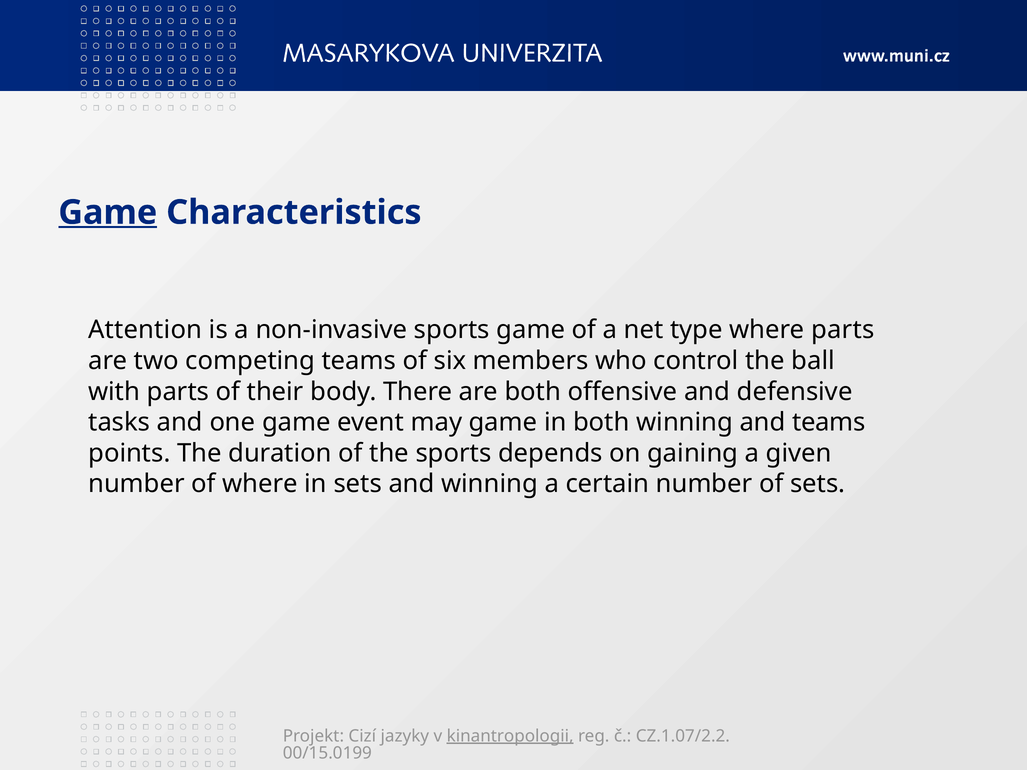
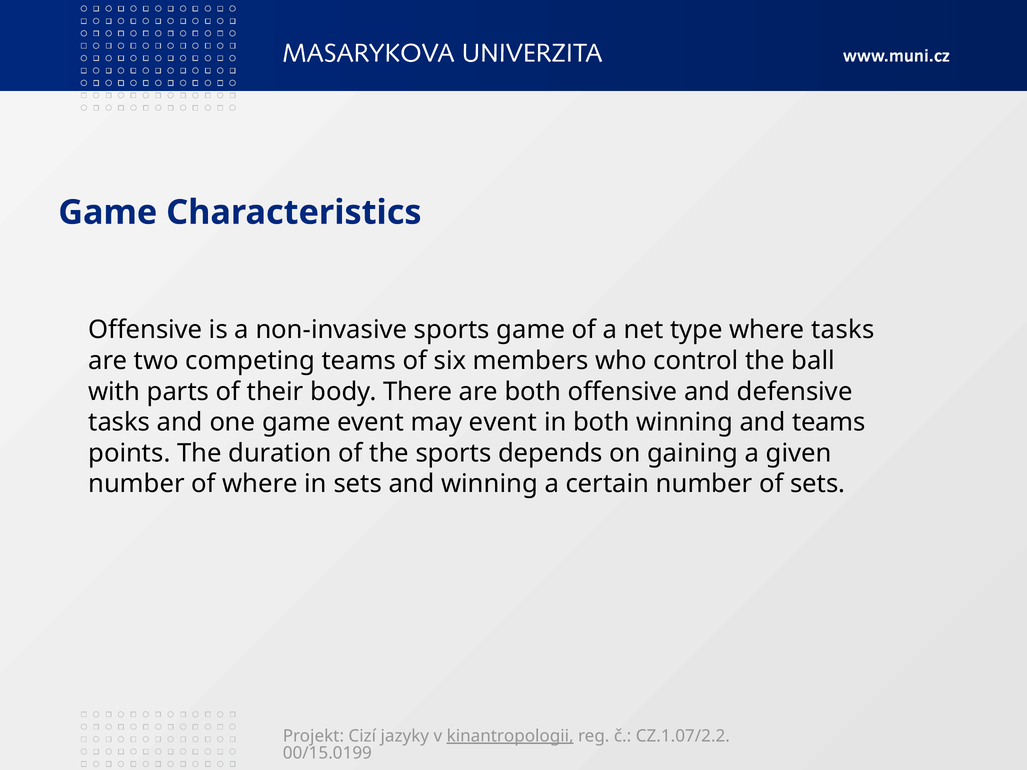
Game underline: present -> none (108, 213)
Attention: Attention -> Offensive (145, 330)
where parts: parts -> tasks (843, 330)
may game: game -> event (503, 423)
